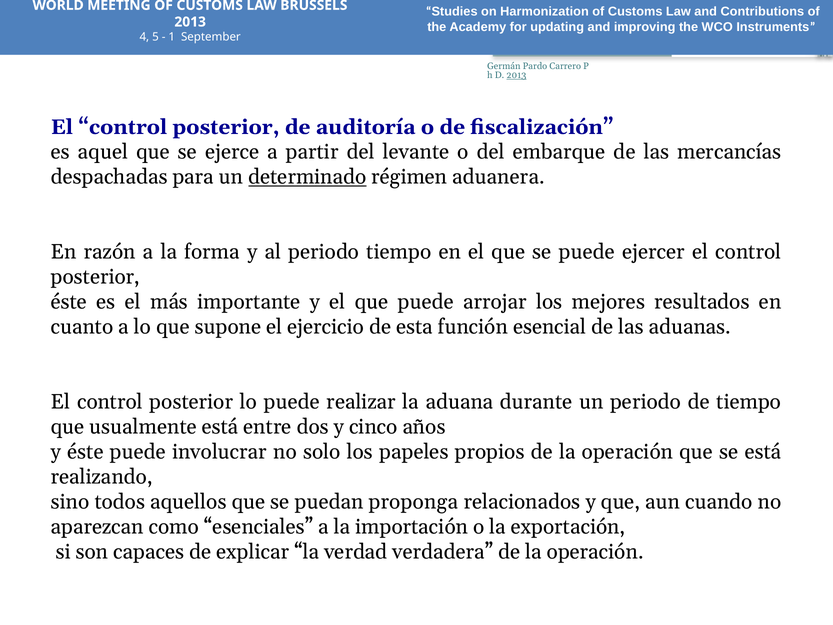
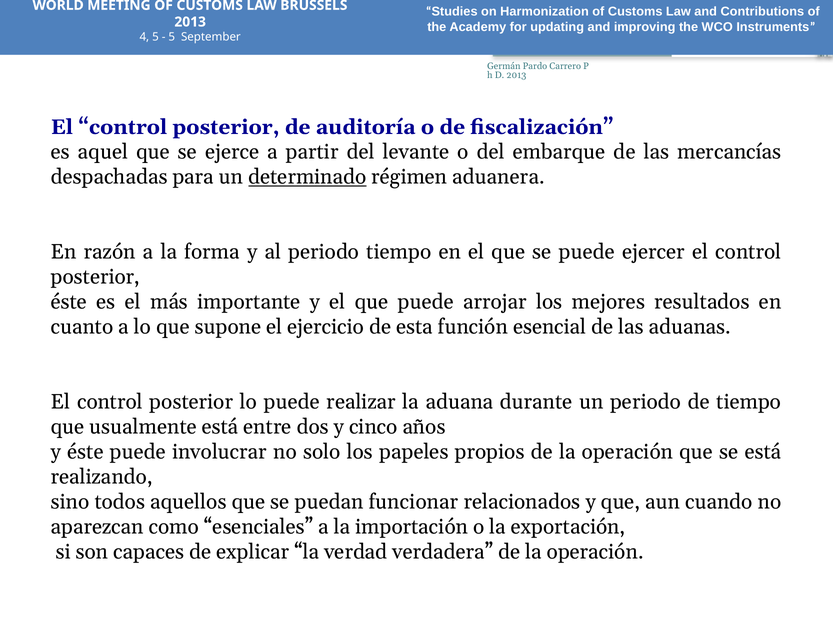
1: 1 -> 5 (172, 37)
2013 underline: present -> none (516, 75)
proponga: proponga -> funcionar (413, 502)
